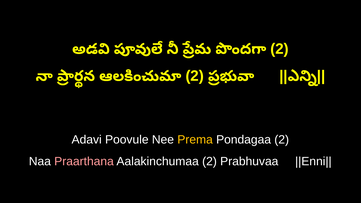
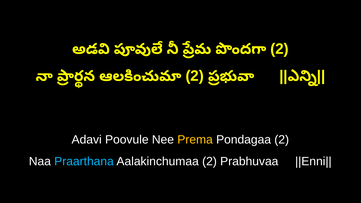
Praarthana colour: pink -> light blue (84, 161)
